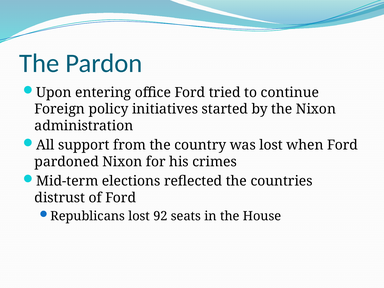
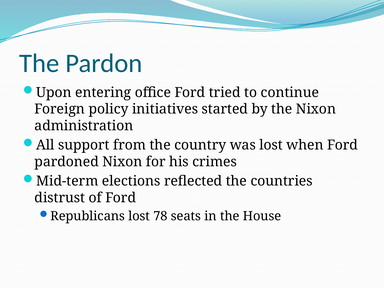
92: 92 -> 78 (160, 216)
